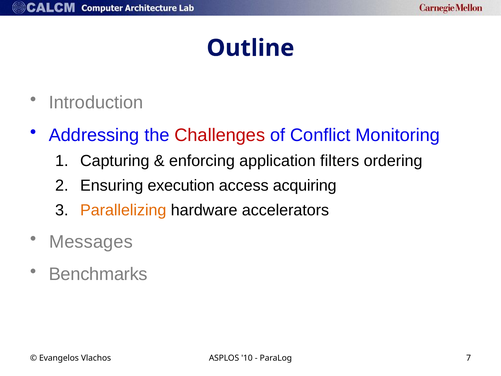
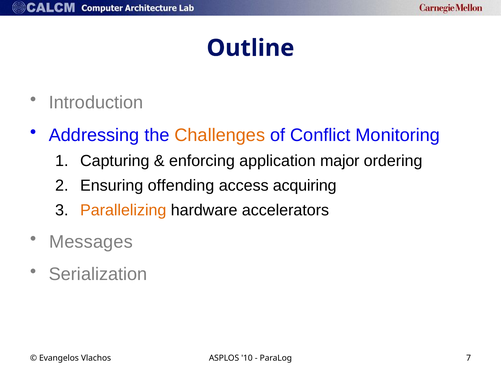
Challenges colour: red -> orange (220, 135)
filters: filters -> major (340, 161)
execution: execution -> offending (181, 185)
Benchmarks: Benchmarks -> Serialization (98, 274)
